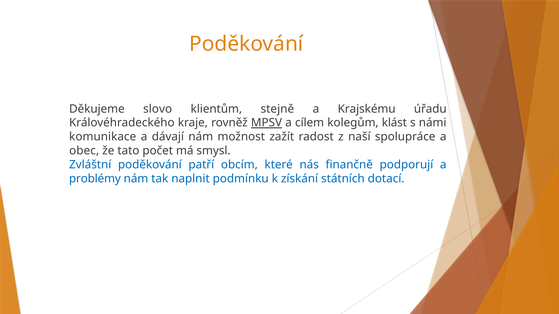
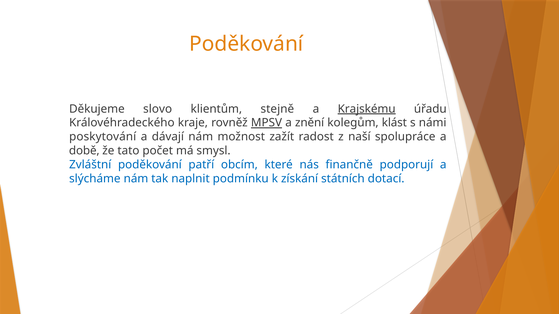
Krajskému underline: none -> present (367, 109)
cílem: cílem -> znění (310, 123)
komunikace: komunikace -> poskytování (103, 137)
obec: obec -> době (84, 151)
problémy: problémy -> slýcháme (95, 179)
